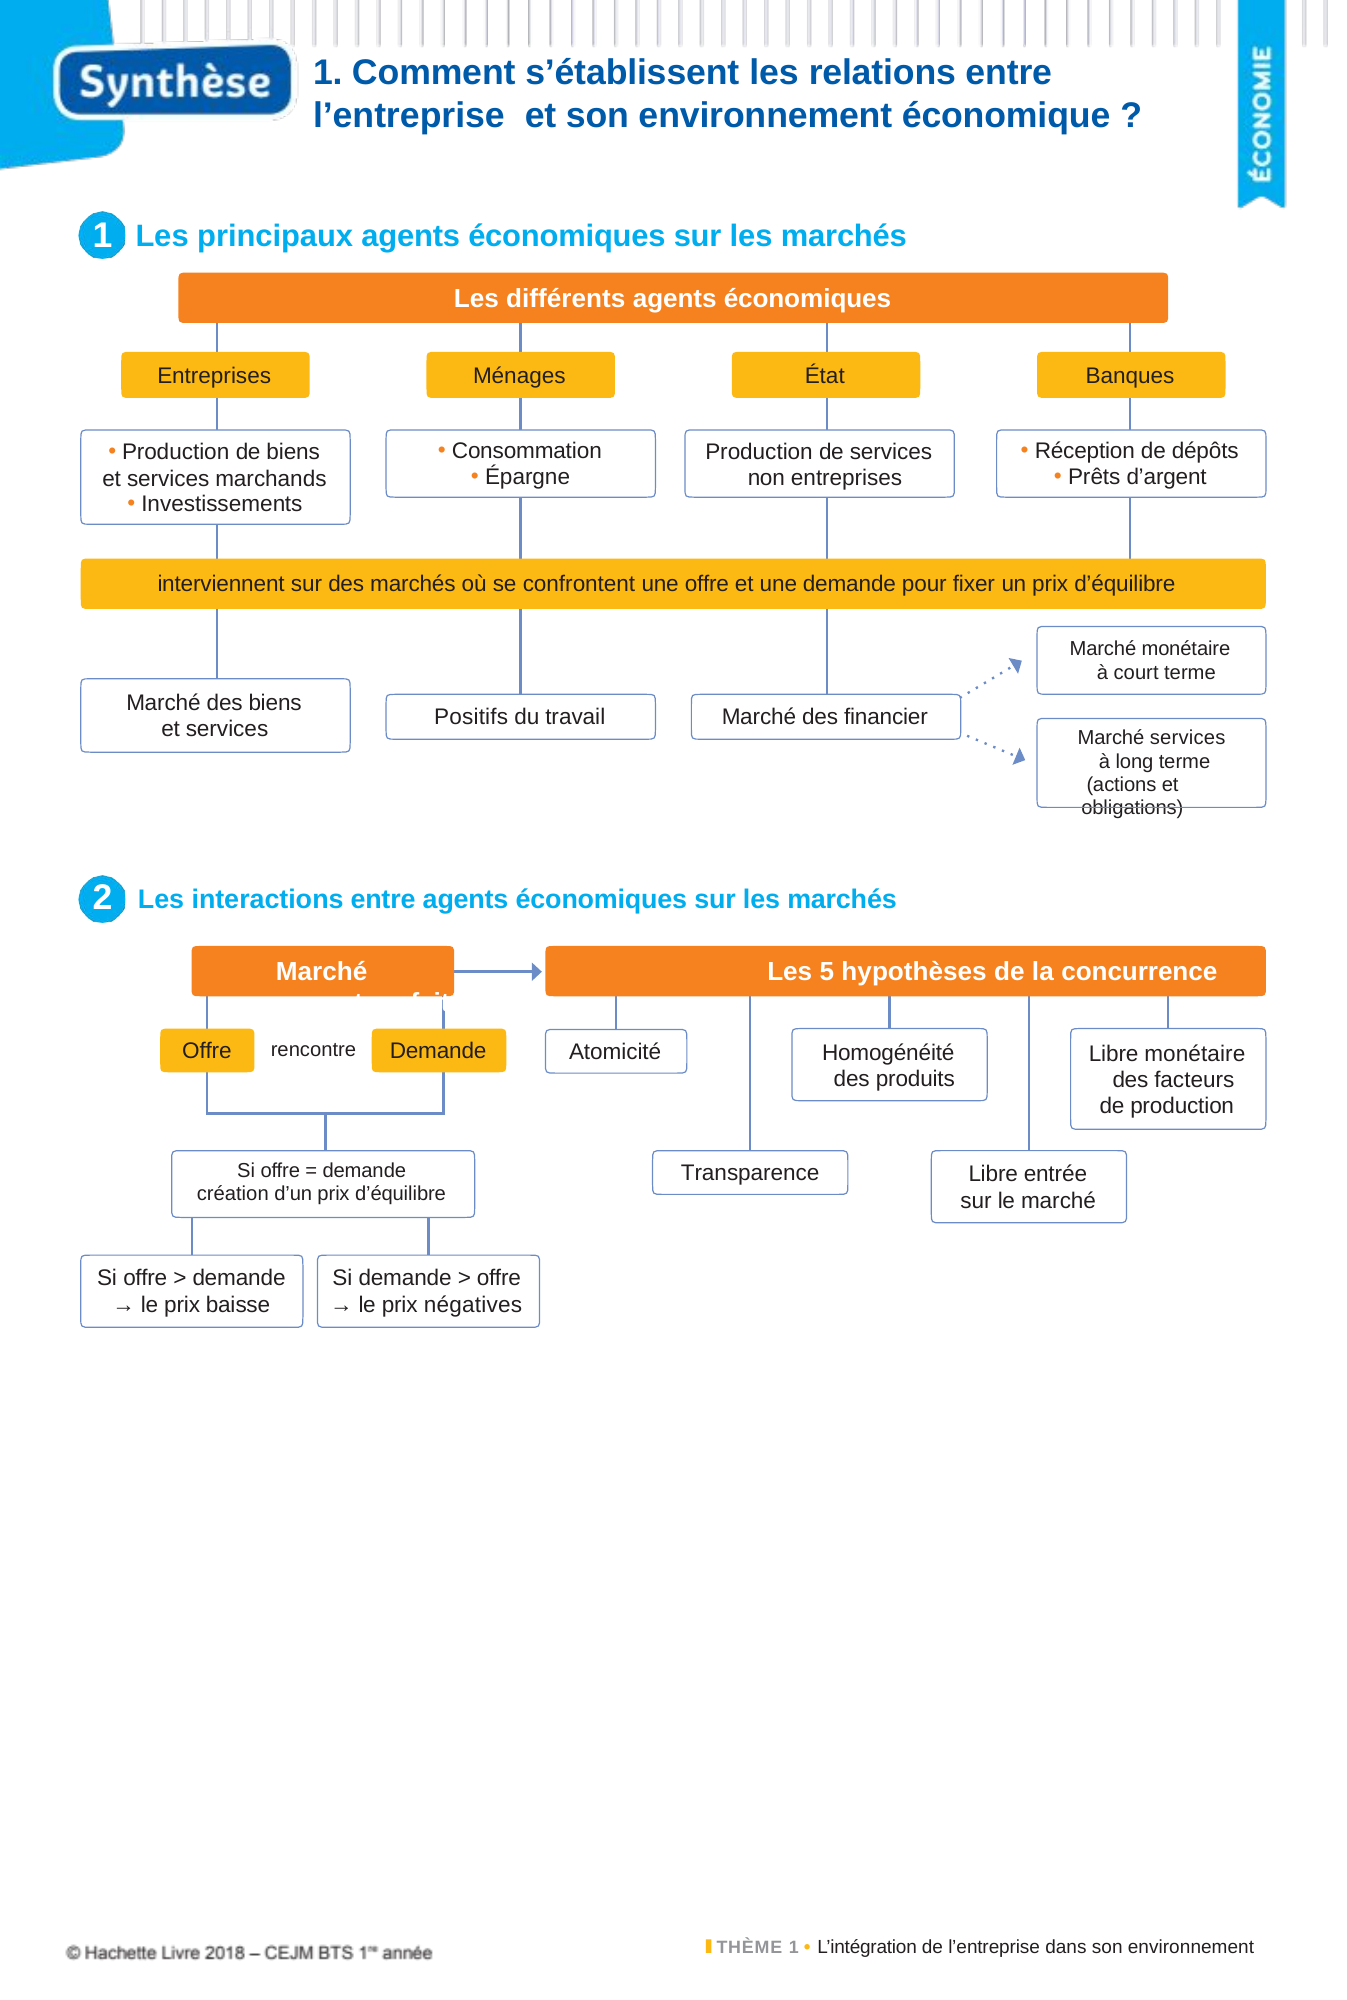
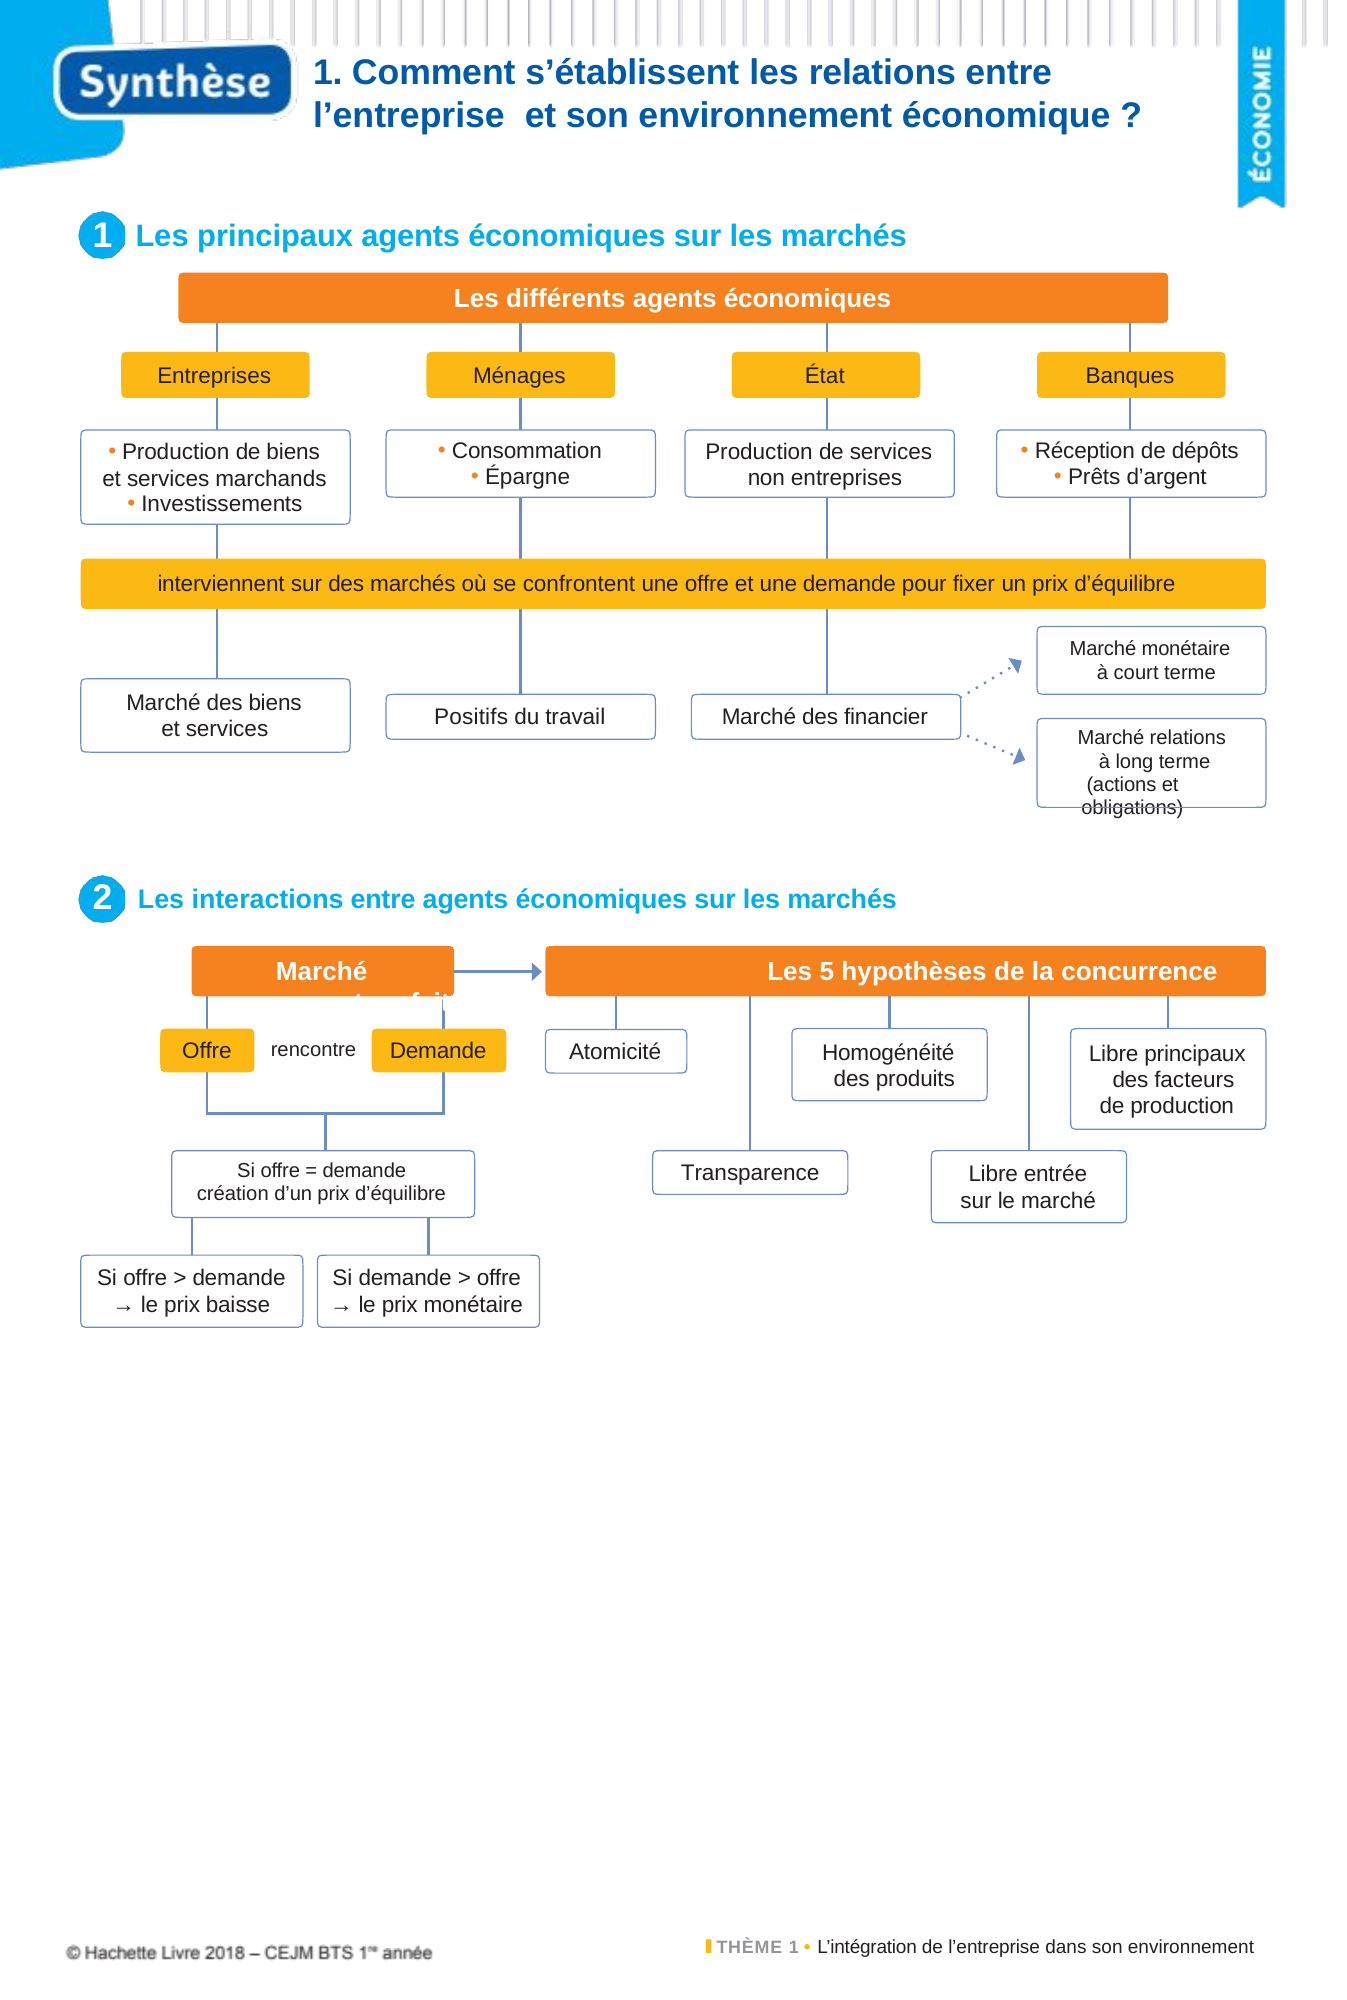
Marché services: services -> relations (1188, 738)
Libre monétaire: monétaire -> principaux (1195, 1054)
prix négatives: négatives -> monétaire (473, 1305)
